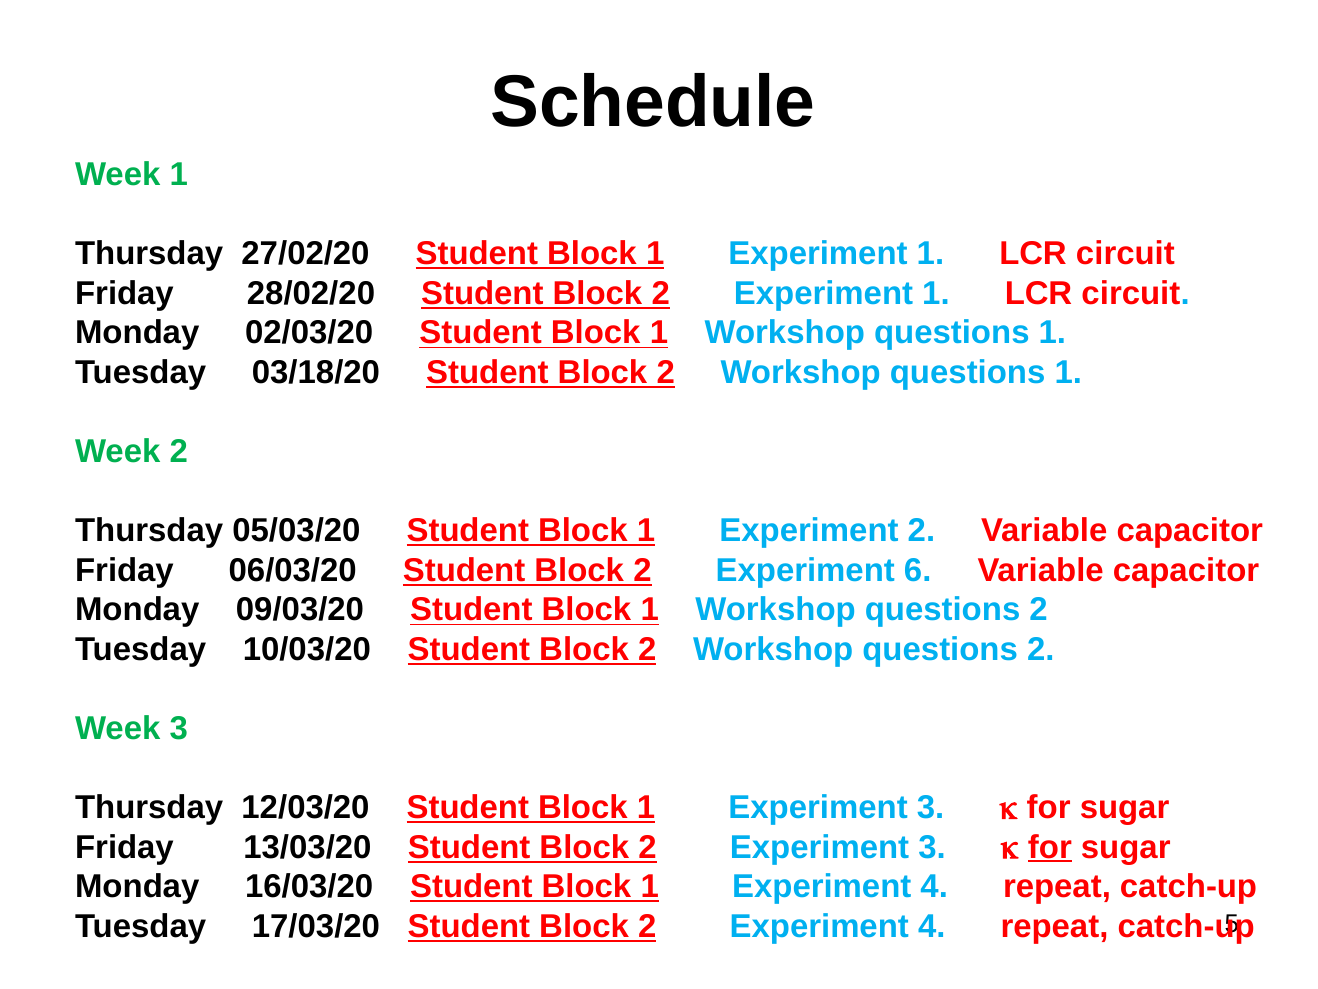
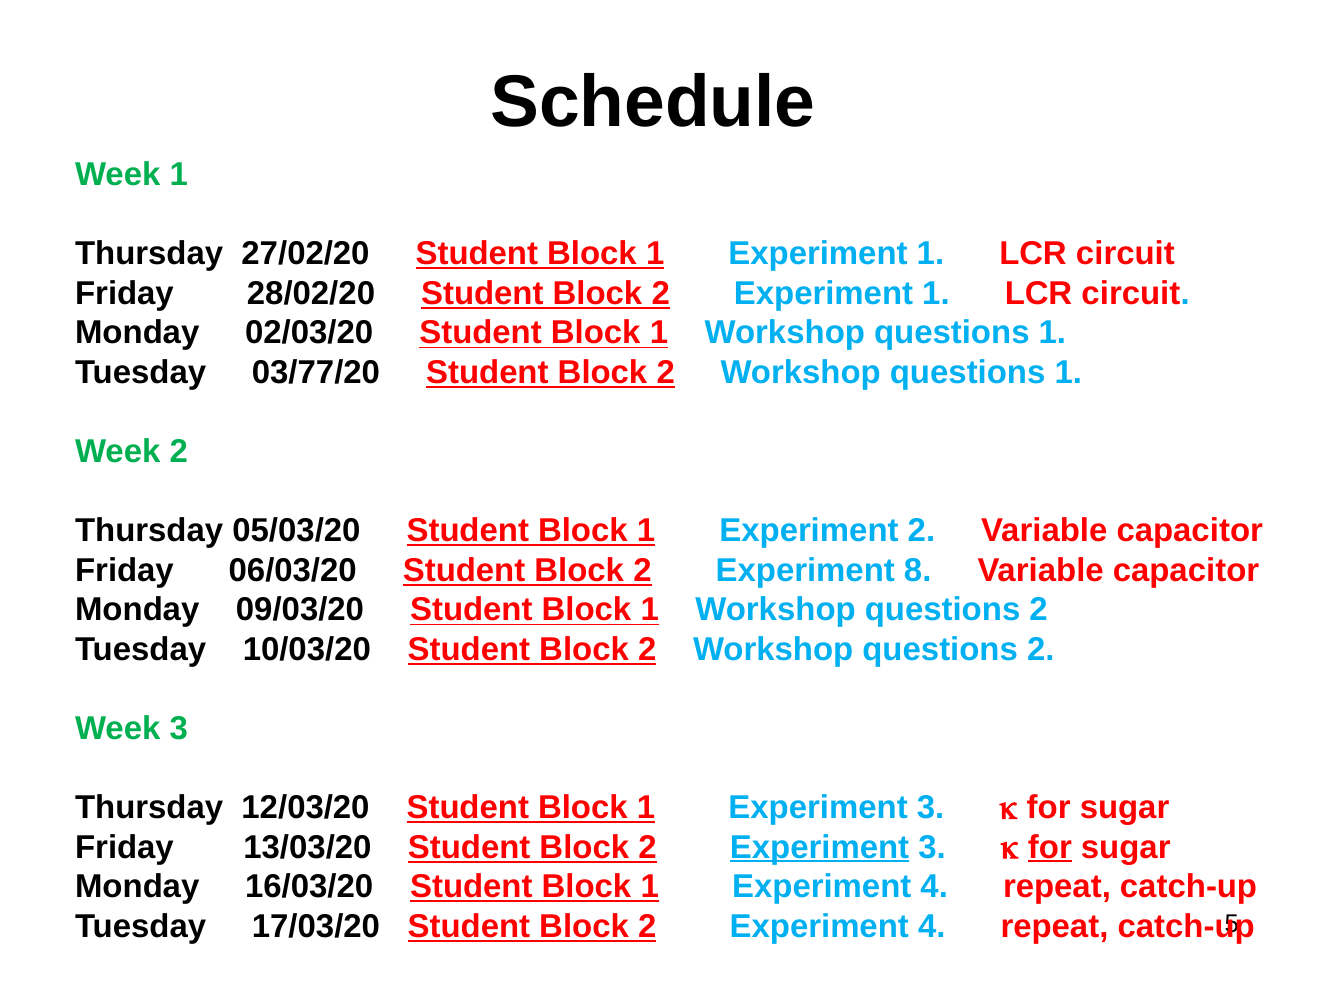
03/18/20: 03/18/20 -> 03/77/20 (316, 372)
6: 6 -> 8 (918, 570)
Experiment underline: none -> present (820, 847)
